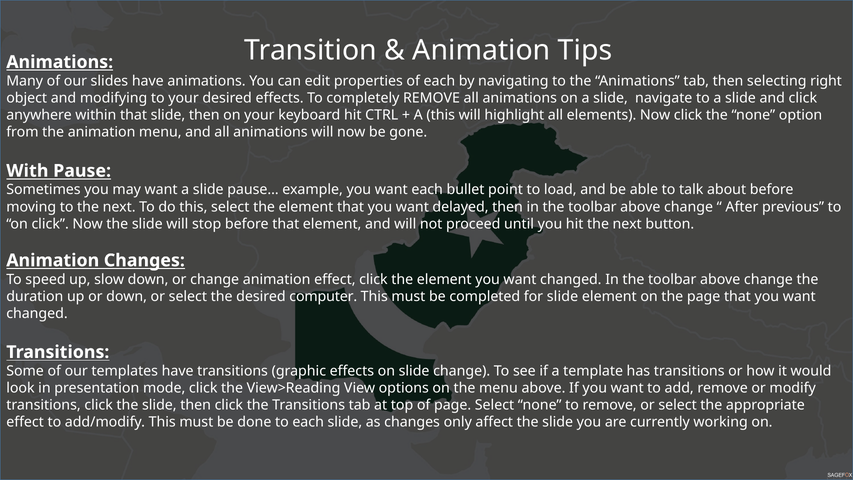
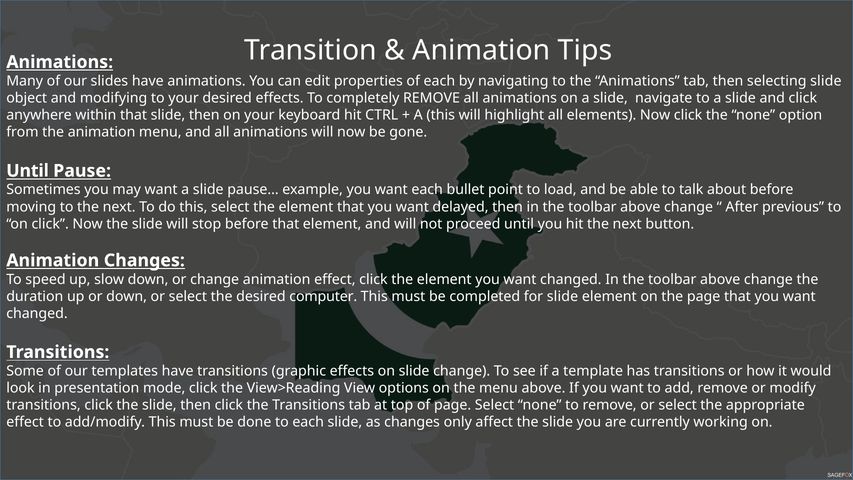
selecting right: right -> slide (826, 81)
With: With -> Until (28, 171)
